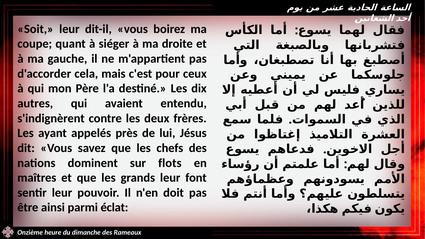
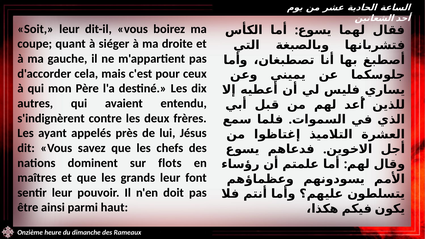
éclat: éclat -> haut (114, 208)
